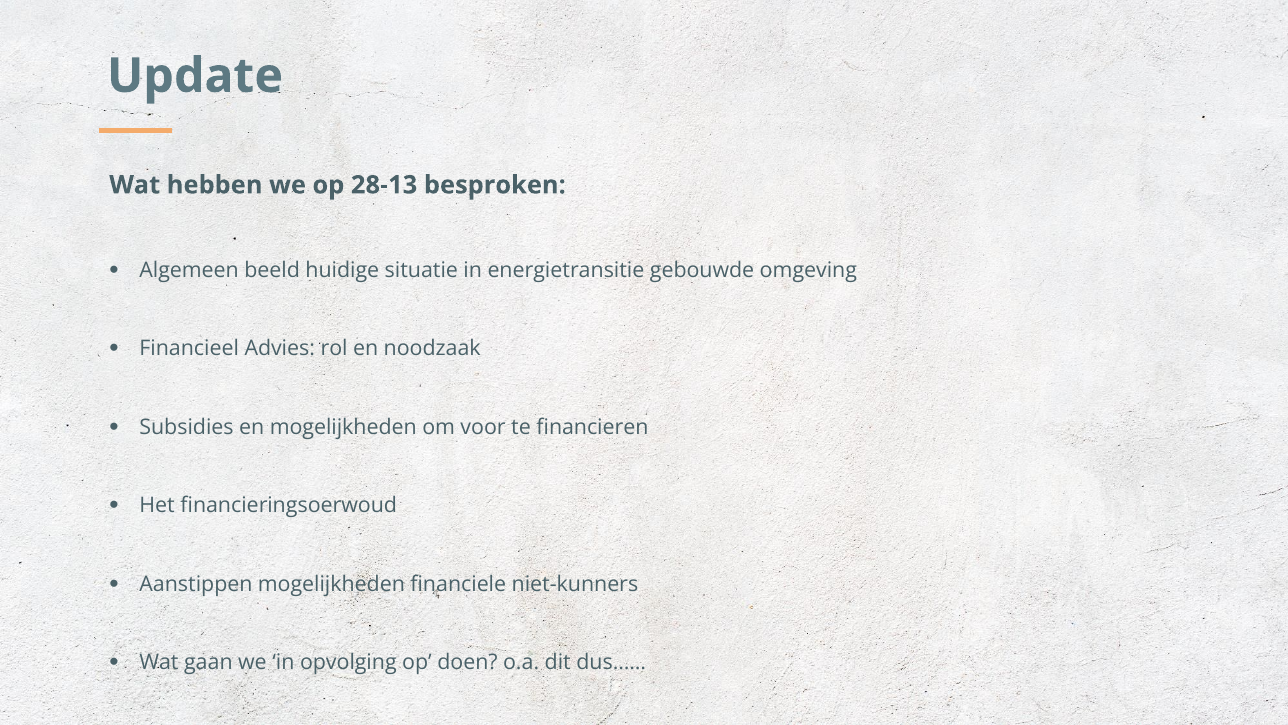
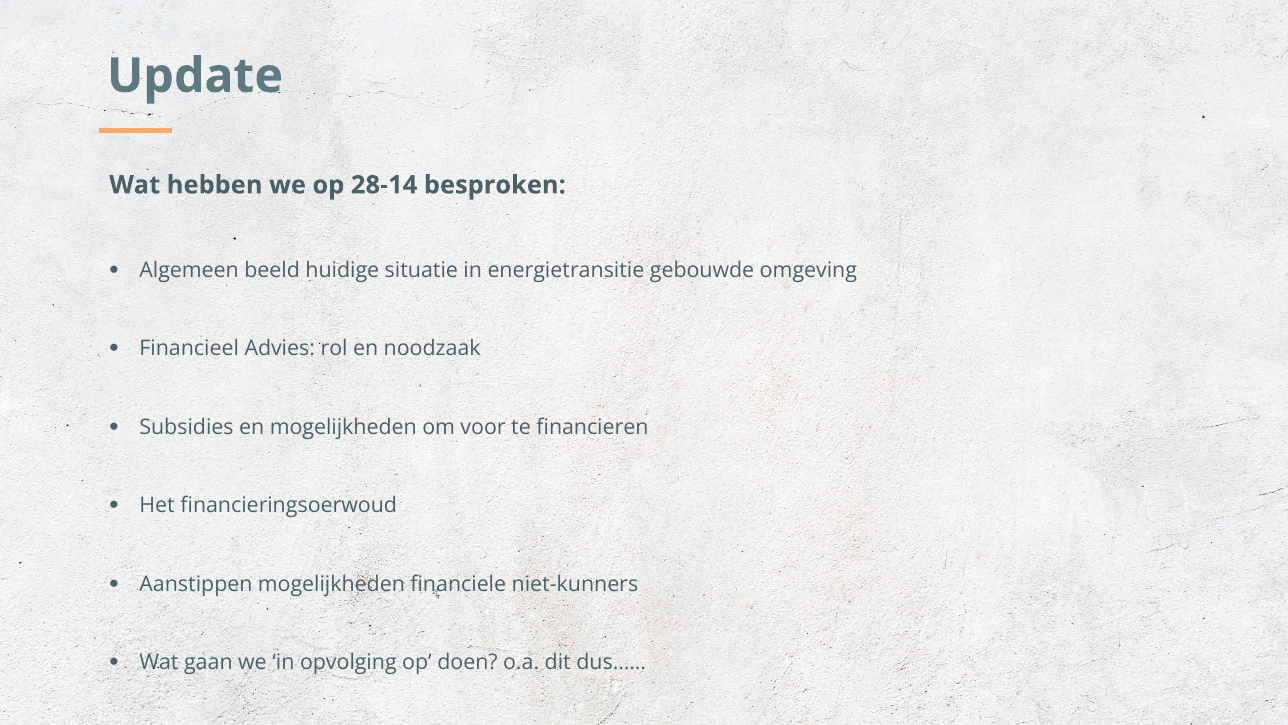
28-13: 28-13 -> 28-14 (384, 185)
